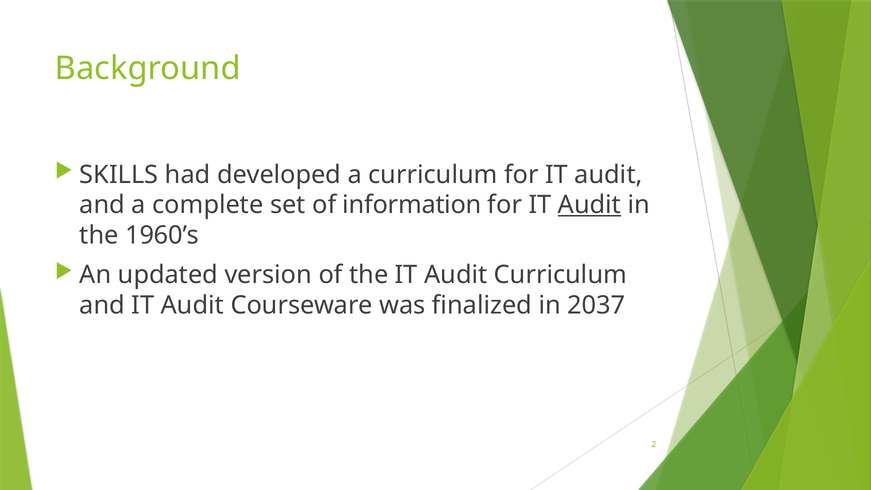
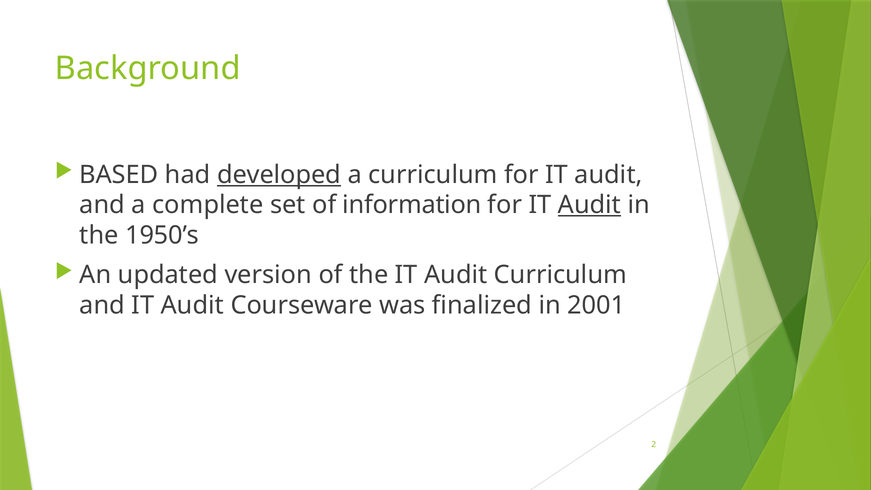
SKILLS: SKILLS -> BASED (119, 175)
developed underline: none -> present (279, 175)
1960’s: 1960’s -> 1950’s (162, 235)
2037: 2037 -> 2001 (596, 305)
